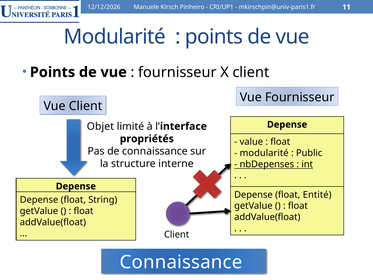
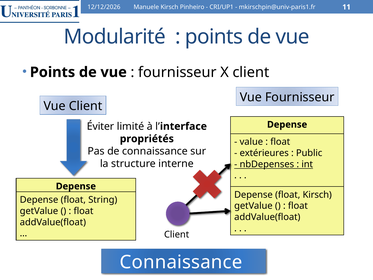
Objet: Objet -> Éviter (101, 126)
modularité: modularité -> extérieures (264, 153)
float Entité: Entité -> Kirsch (317, 195)
